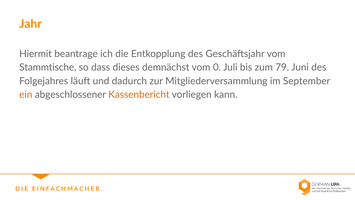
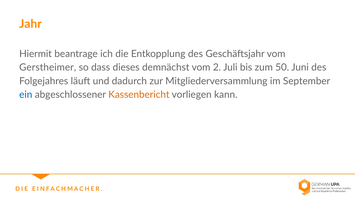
Stammtische: Stammtische -> Gerstheimer (48, 67)
0: 0 -> 2 (217, 67)
79: 79 -> 50 (282, 67)
ein colour: orange -> blue (26, 95)
